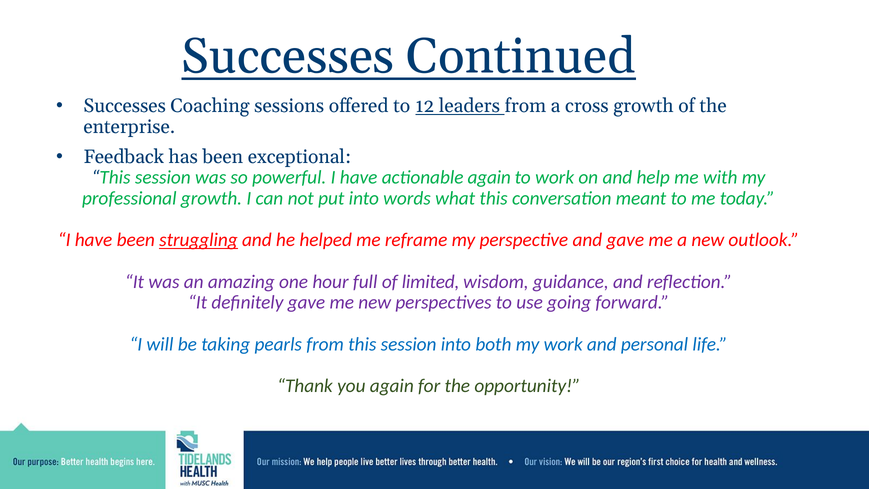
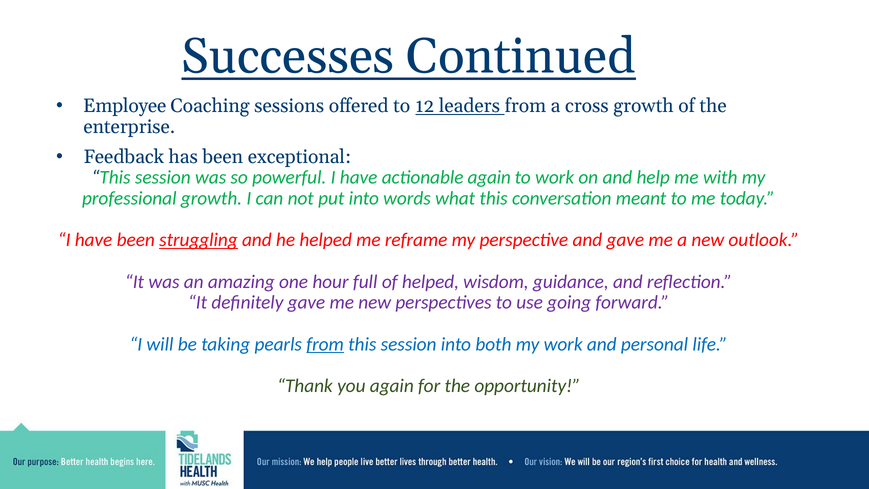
Successes: Successes -> Employee (125, 106)
of limited: limited -> helped (430, 282)
from underline: none -> present (325, 344)
